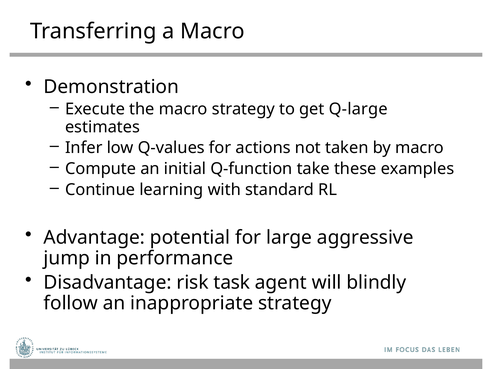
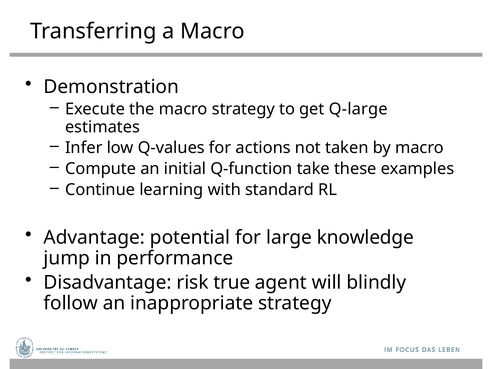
aggressive: aggressive -> knowledge (365, 237)
task: task -> true (232, 283)
